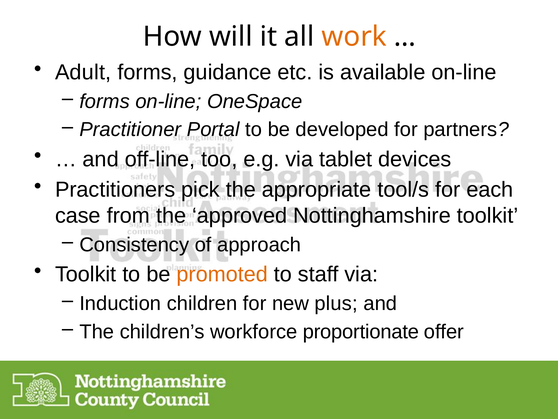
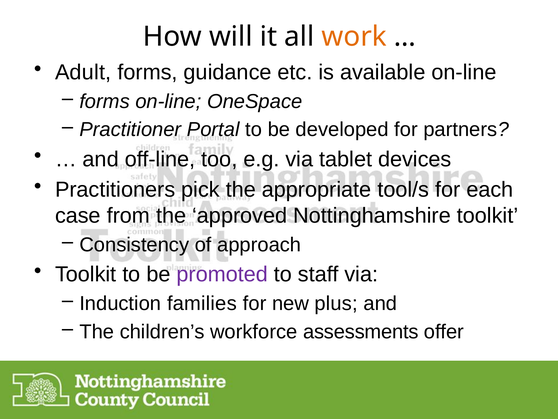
promoted colour: orange -> purple (222, 274)
children: children -> families (202, 303)
proportionate: proportionate -> assessments (361, 331)
